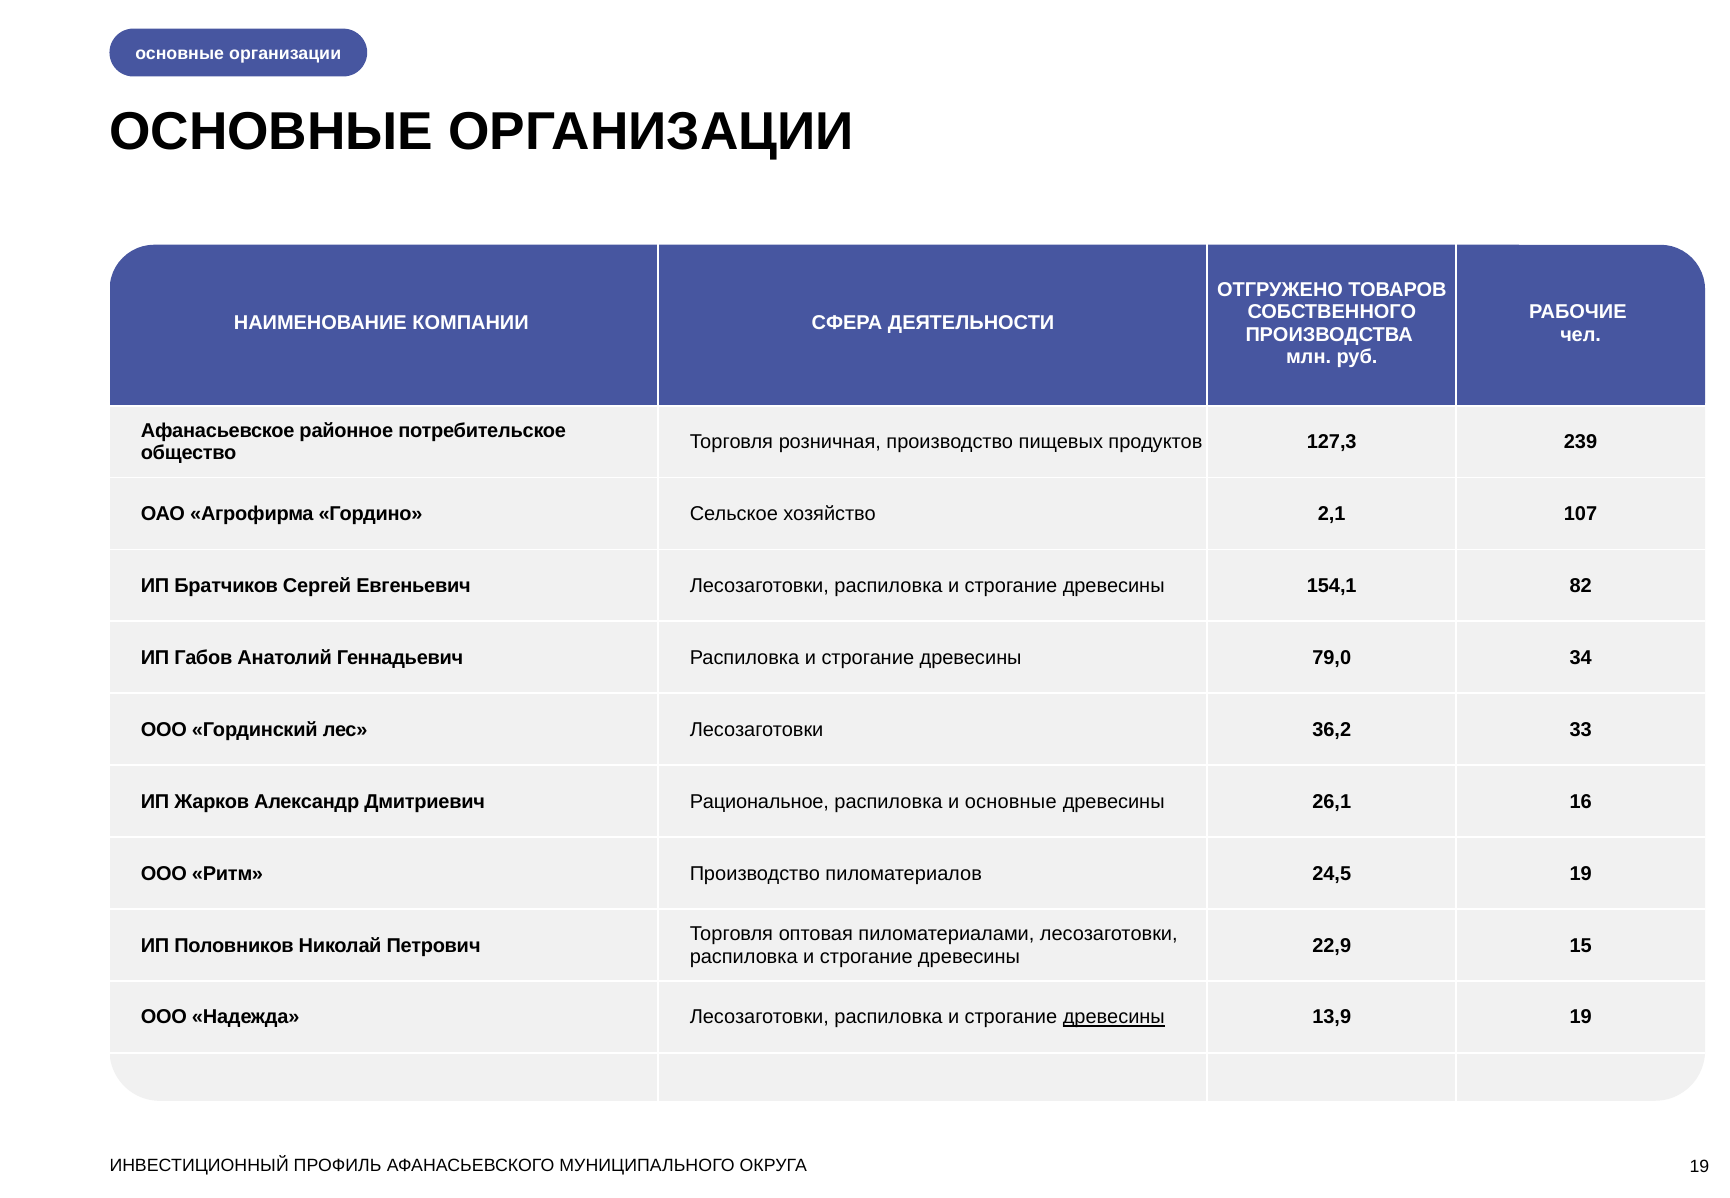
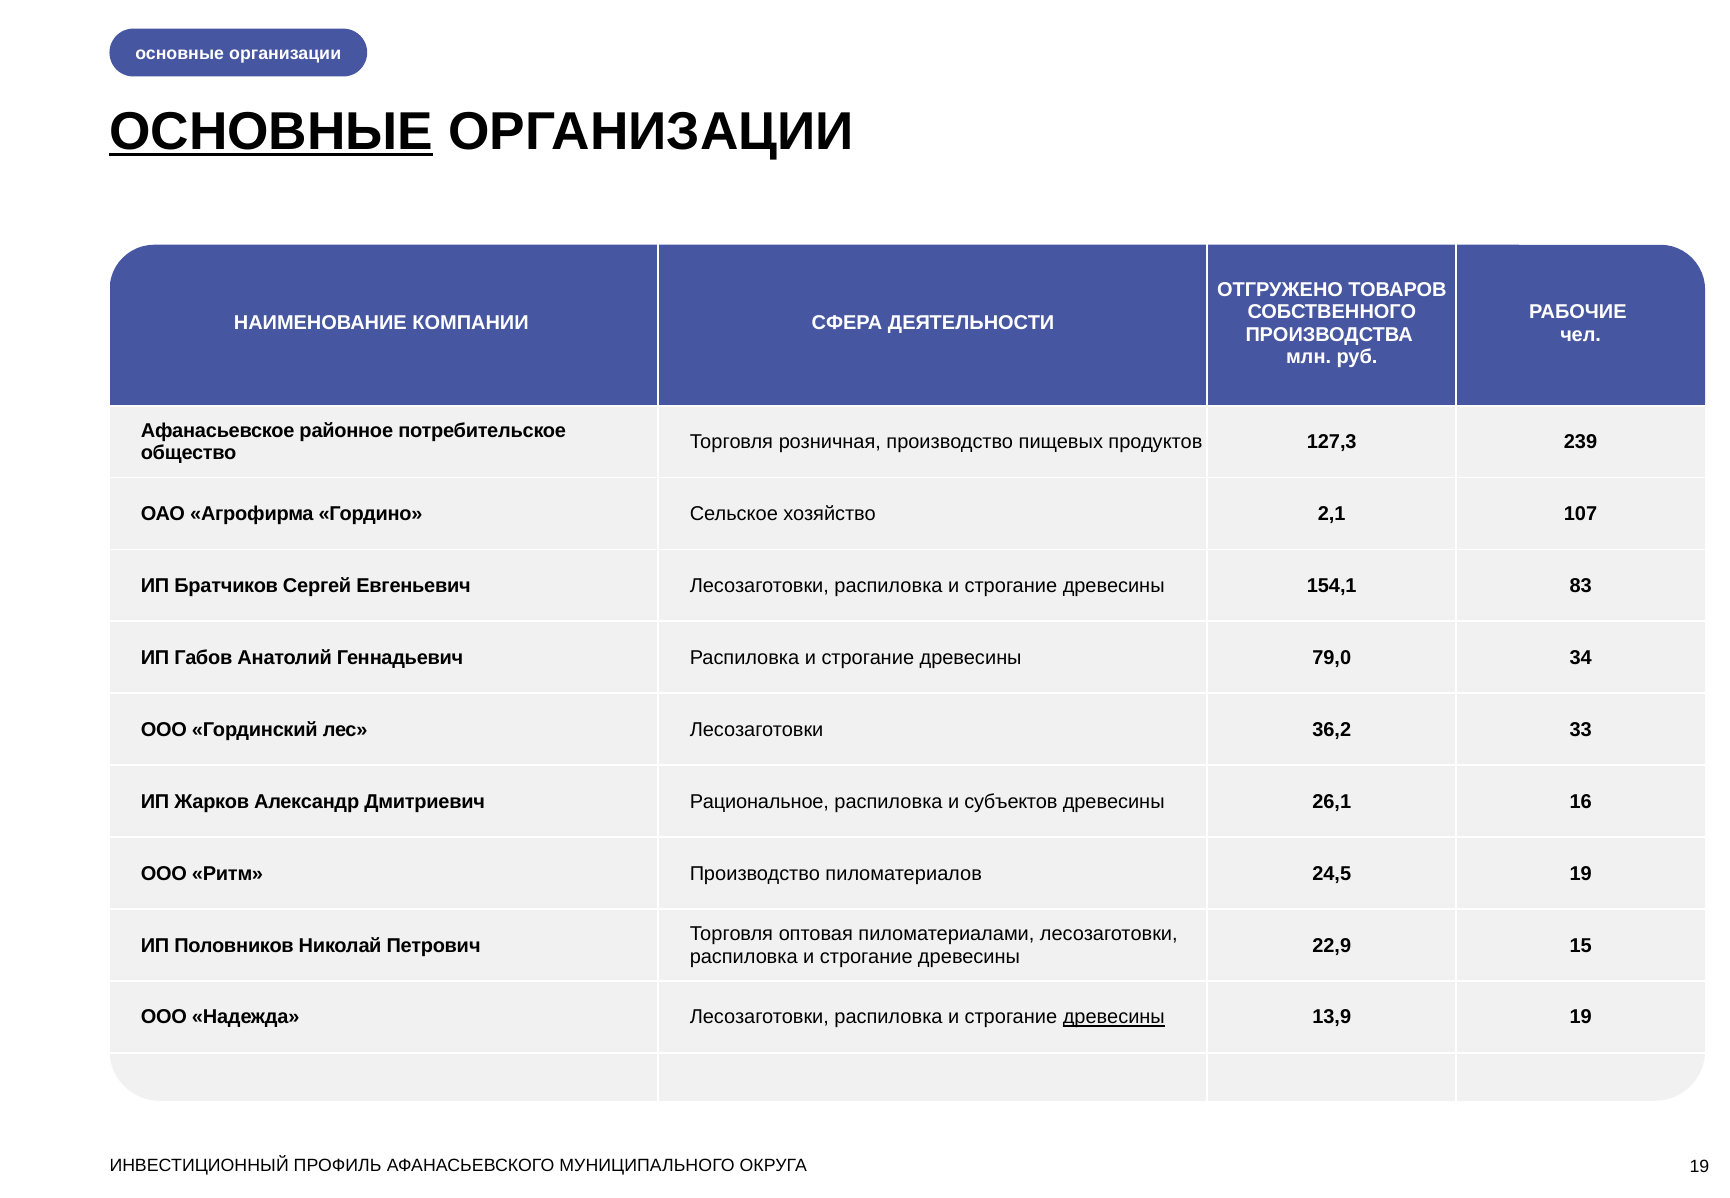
ОСНОВНЫЕ underline: none -> present (271, 132)
82: 82 -> 83 (1581, 586)
и основные: основные -> субъектов (1011, 801)
